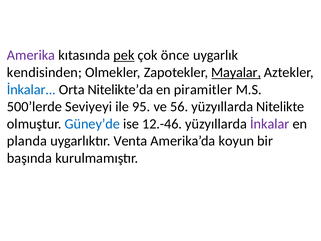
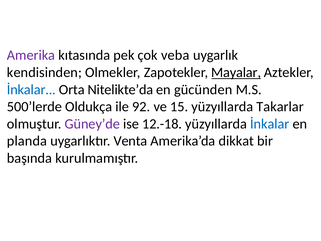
pek underline: present -> none (124, 55)
önce: önce -> veba (175, 55)
piramitler: piramitler -> gücünden (203, 89)
Seviyeyi: Seviyeyi -> Oldukça (89, 107)
95: 95 -> 92 (141, 107)
56: 56 -> 15 (179, 107)
Nitelikte: Nitelikte -> Takarlar (280, 107)
Güney’de colour: blue -> purple (92, 124)
12.-46: 12.-46 -> 12.-18 (162, 124)
İnkalar colour: purple -> blue (270, 124)
koyun: koyun -> dikkat (236, 141)
